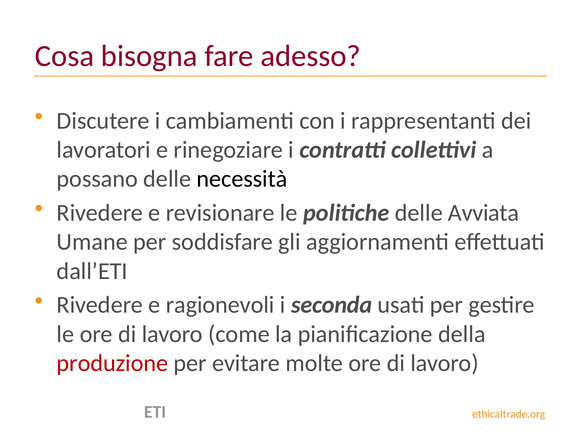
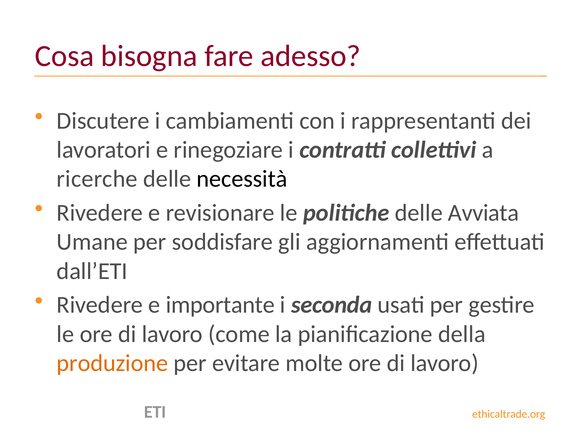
possano: possano -> ricerche (97, 179)
ragionevoli: ragionevoli -> importante (220, 305)
produzione colour: red -> orange (112, 363)
